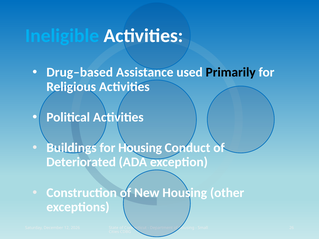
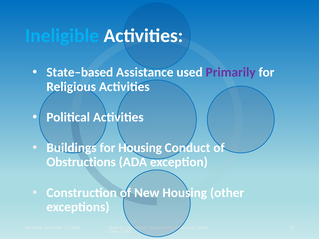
Drug–based: Drug–based -> State–based (80, 72)
Primarily colour: black -> purple (231, 72)
Deteriorated: Deteriorated -> Obstructions (81, 162)
